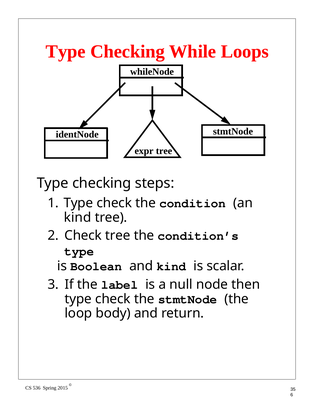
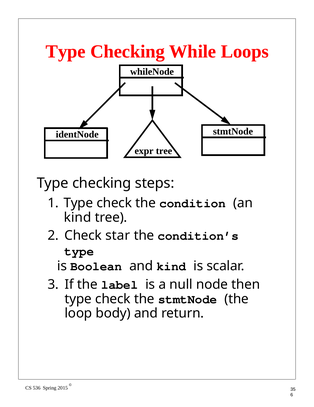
Check tree: tree -> star (118, 235)
